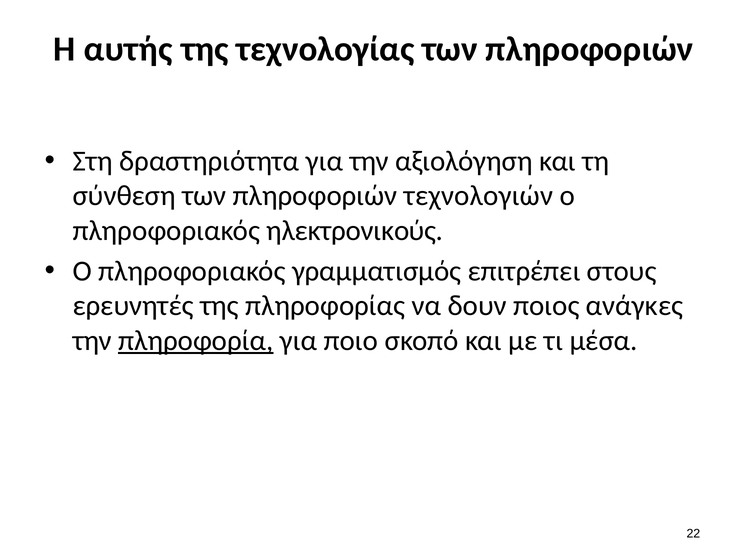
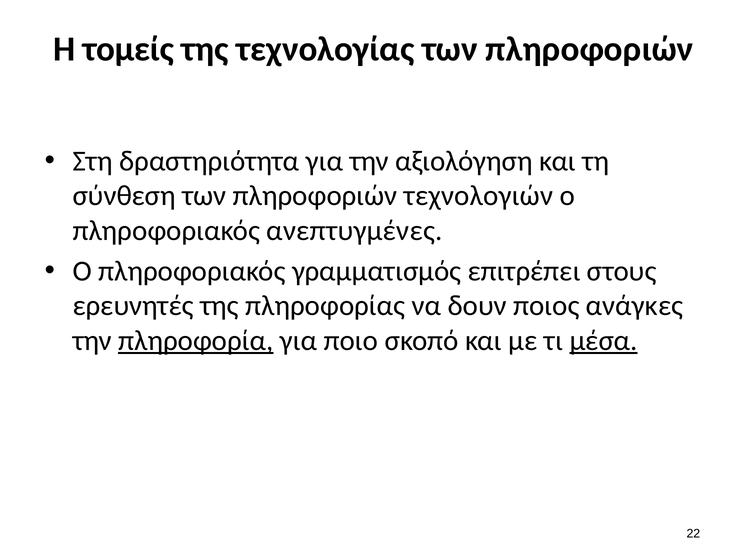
αυτής: αυτής -> τομείς (128, 49)
ηλεκτρονικούς: ηλεκτρονικούς -> ανεπτυγμένες (355, 230)
μέσα underline: none -> present (604, 340)
